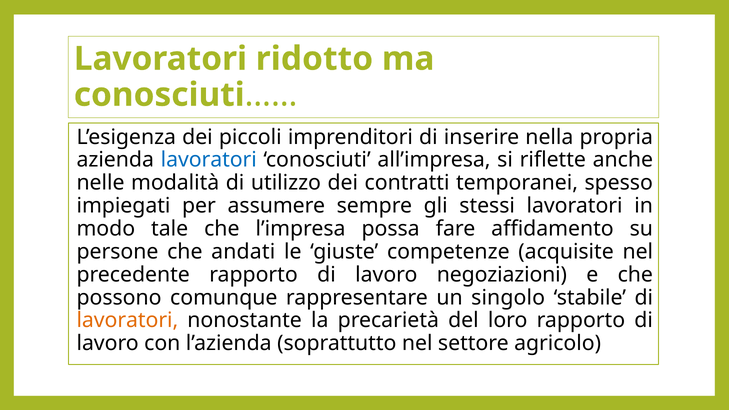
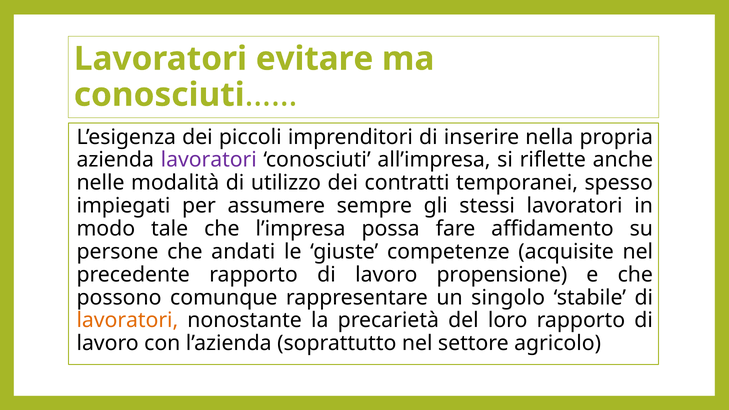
ridotto: ridotto -> evitare (315, 59)
lavoratori colour: blue -> purple (209, 160)
negoziazioni: negoziazioni -> propensione (502, 275)
